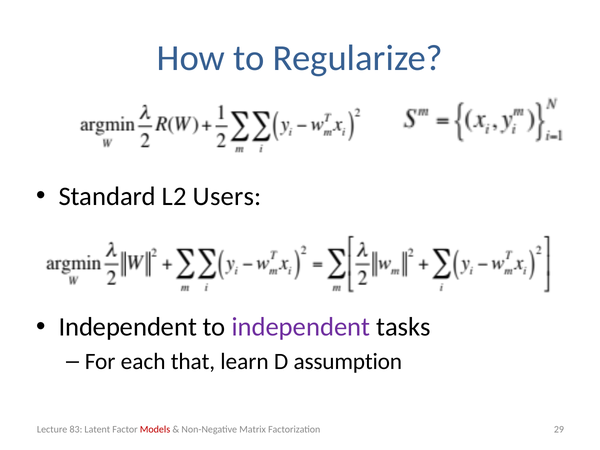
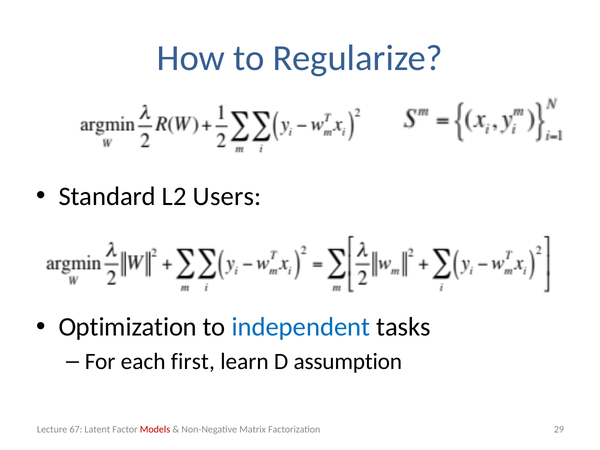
Independent: Independent -> Optimization (128, 327)
independent colour: purple -> blue (301, 327)
that: that -> first (193, 362)
83: 83 -> 67 (76, 430)
